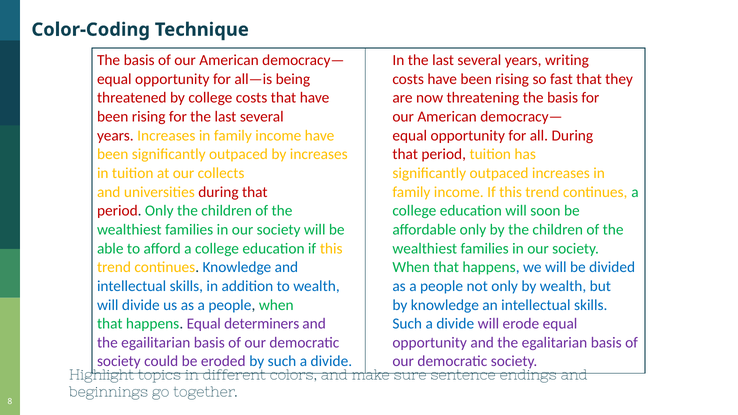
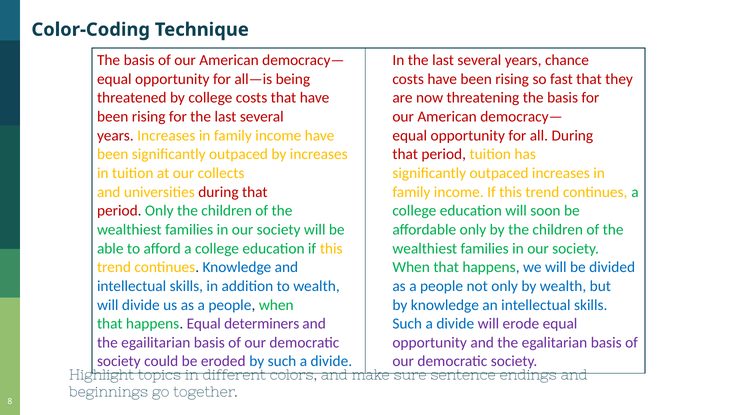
writing: writing -> chance (567, 60)
